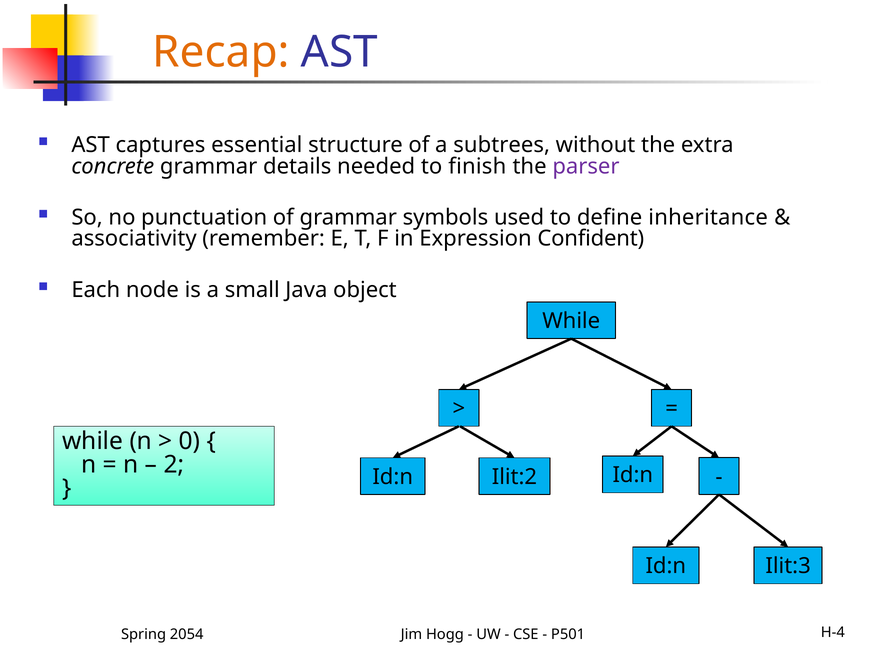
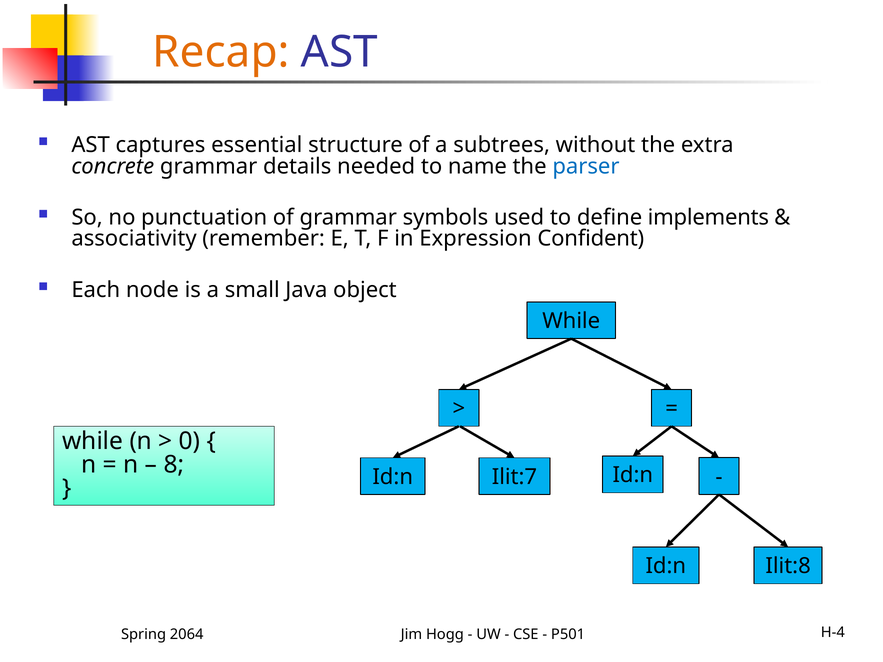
finish: finish -> name (477, 166)
parser colour: purple -> blue (586, 166)
inheritance: inheritance -> implements (708, 217)
2: 2 -> 8 (174, 465)
Ilit:2: Ilit:2 -> Ilit:7 (514, 477)
Ilit:3: Ilit:3 -> Ilit:8 (788, 566)
2054: 2054 -> 2064 (187, 635)
